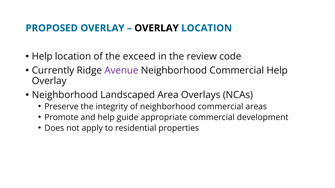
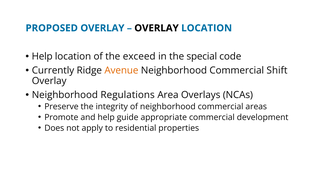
review: review -> special (202, 57)
Avenue colour: purple -> orange (121, 71)
Commercial Help: Help -> Shift (277, 71)
Landscaped: Landscaped -> Regulations (128, 95)
